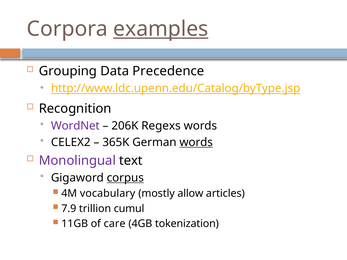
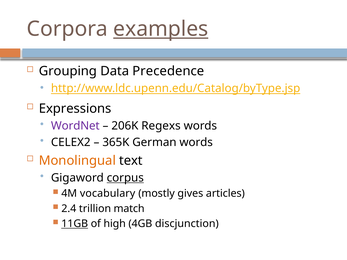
Recognition: Recognition -> Expressions (75, 109)
words underline: present -> none (196, 142)
Monolingual colour: purple -> orange (77, 161)
allow: allow -> gives (190, 194)
7.9: 7.9 -> 2.4 (69, 209)
cumul: cumul -> match (129, 209)
11GB underline: none -> present (75, 224)
care: care -> high (115, 224)
tokenization: tokenization -> discjunction (187, 224)
